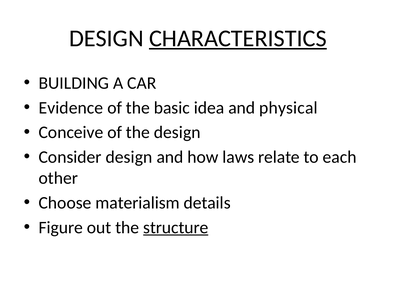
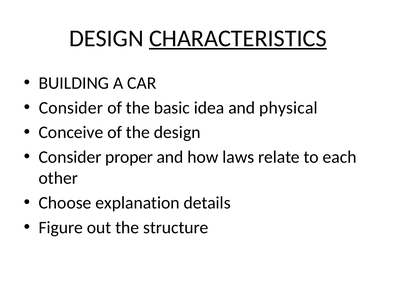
Evidence: Evidence -> Consider (71, 108)
Consider design: design -> proper (129, 157)
materialism: materialism -> explanation (138, 203)
structure underline: present -> none (176, 227)
